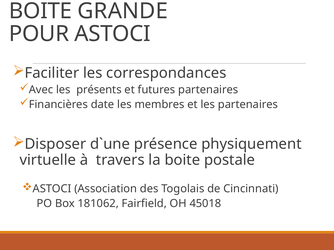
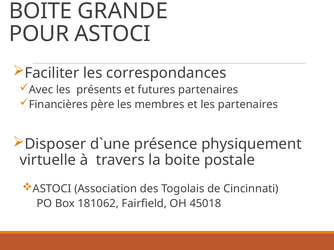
date: date -> père (103, 105)
